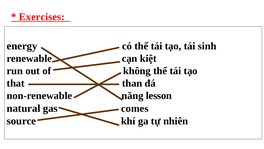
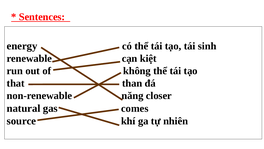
Exercises: Exercises -> Sentences (42, 17)
lesson: lesson -> closer (159, 96)
